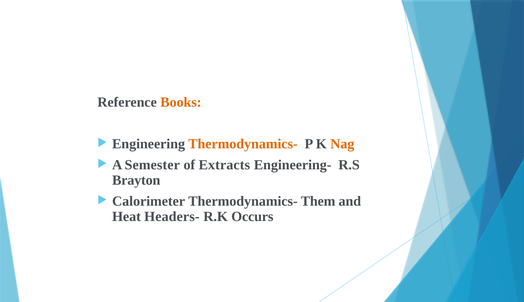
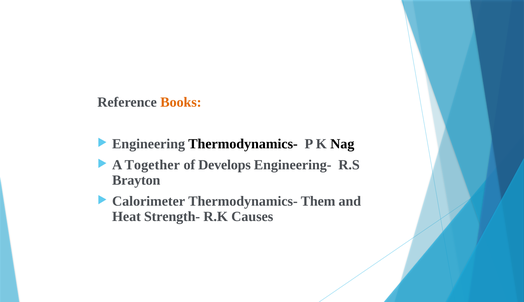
Thermodynamics- colour: orange -> black (243, 144)
Nag colour: orange -> black (342, 144)
Semester: Semester -> Together (152, 165)
Extracts: Extracts -> Develops (224, 165)
Headers-: Headers- -> Strength- (172, 217)
Occurs: Occurs -> Causes (252, 217)
